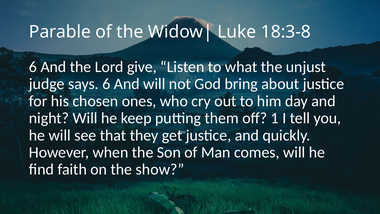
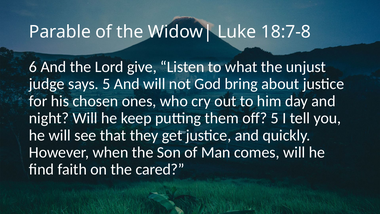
18:3-8: 18:3-8 -> 18:7-8 (286, 32)
says 6: 6 -> 5 (106, 84)
off 1: 1 -> 5 (275, 118)
show: show -> cared (160, 169)
